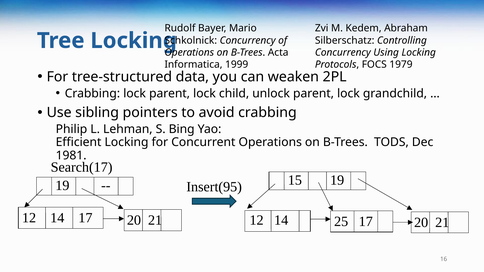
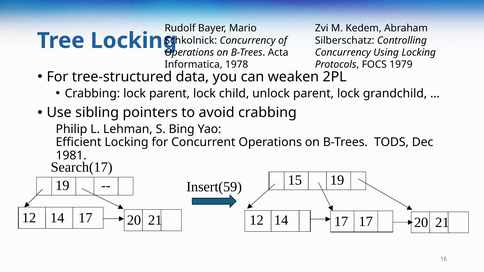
1999: 1999 -> 1978 (237, 65)
Insert(95: Insert(95 -> Insert(59 (214, 187)
25: 25 -> 17 (341, 222)
